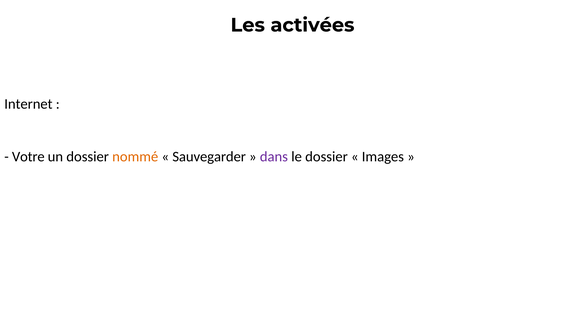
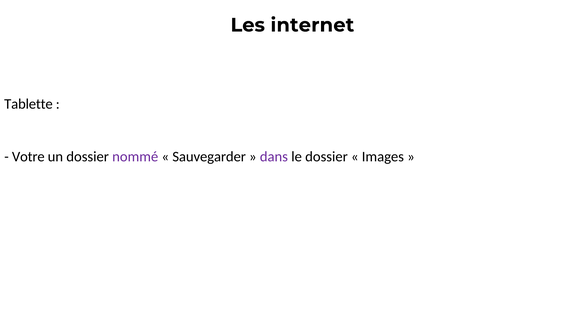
activées: activées -> internet (312, 25)
Internet: Internet -> Tablette (28, 104)
nommé colour: orange -> purple (135, 157)
